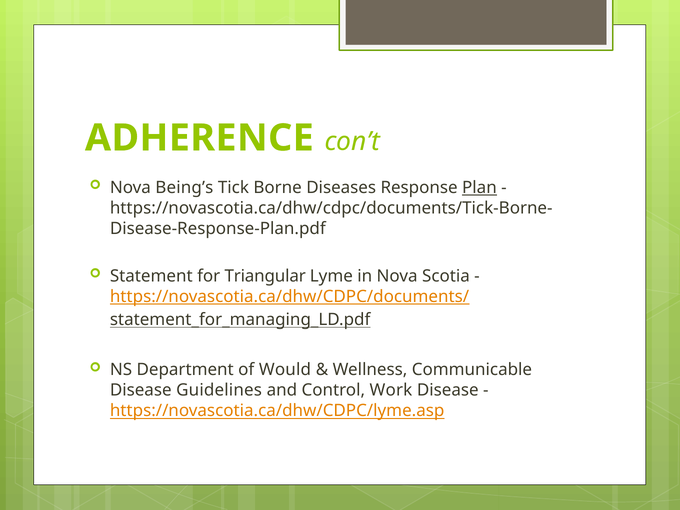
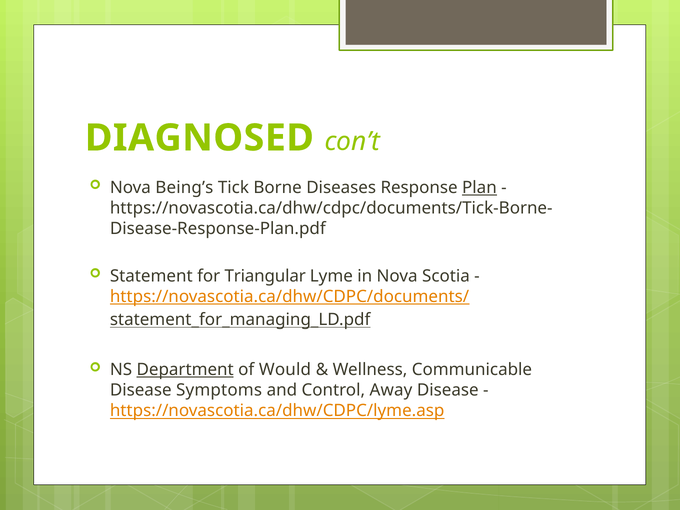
ADHERENCE: ADHERENCE -> DIAGNOSED (199, 138)
Department underline: none -> present (185, 370)
Guidelines: Guidelines -> Symptoms (219, 390)
Work: Work -> Away (391, 390)
